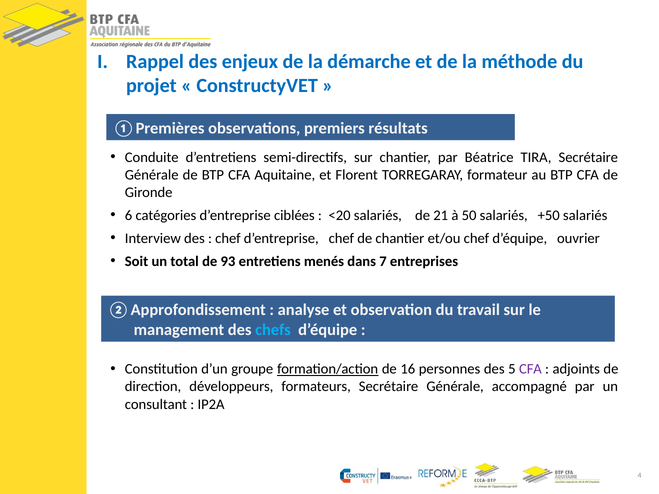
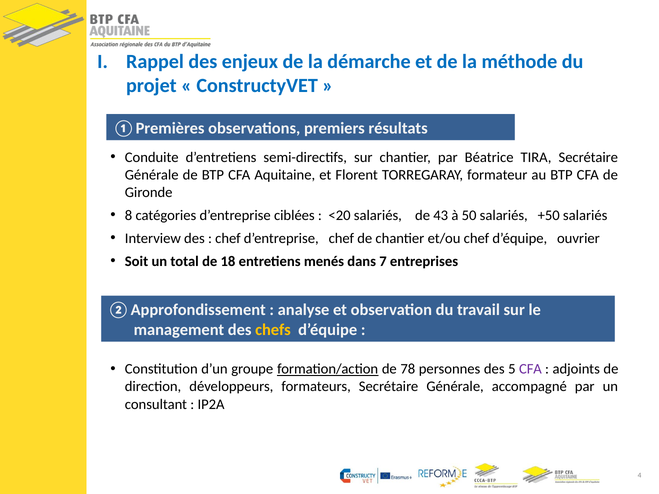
6: 6 -> 8 (129, 216)
21: 21 -> 43 (441, 216)
93: 93 -> 18 (228, 262)
chefs colour: light blue -> yellow (273, 330)
16: 16 -> 78 (408, 369)
